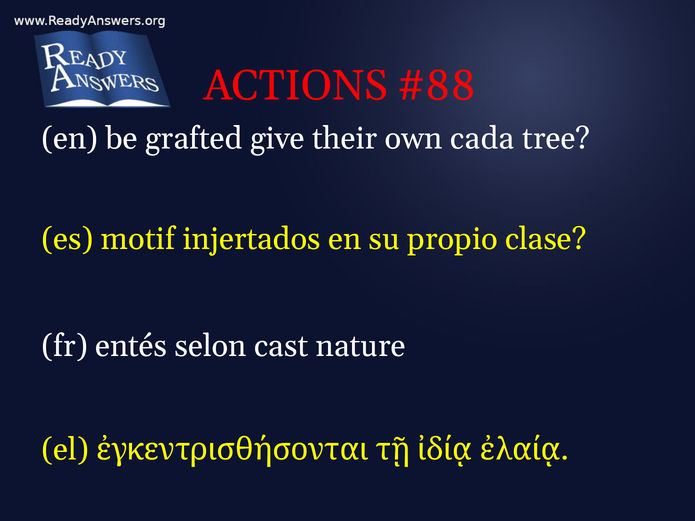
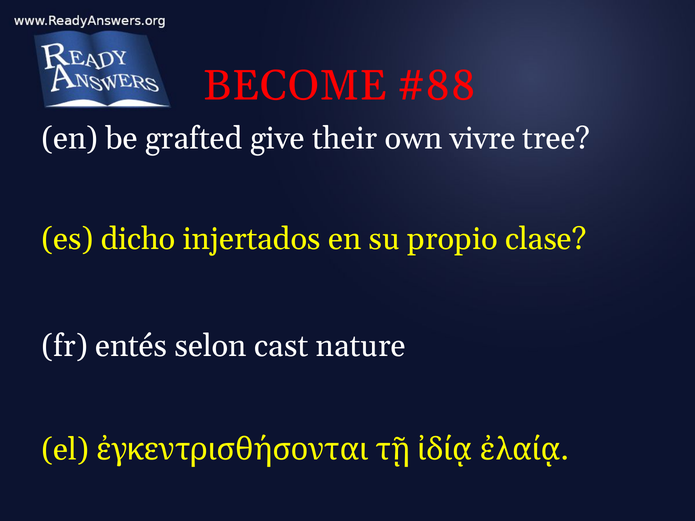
ACTIONS: ACTIONS -> BECOME (296, 86)
cada: cada -> vivre (483, 138)
motif: motif -> dicho (138, 239)
